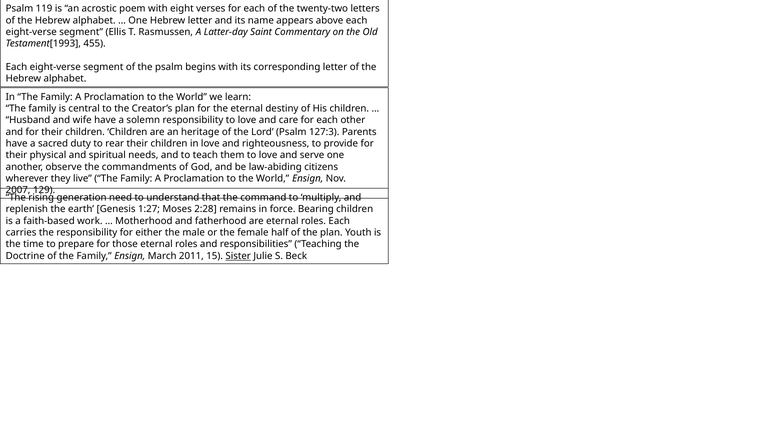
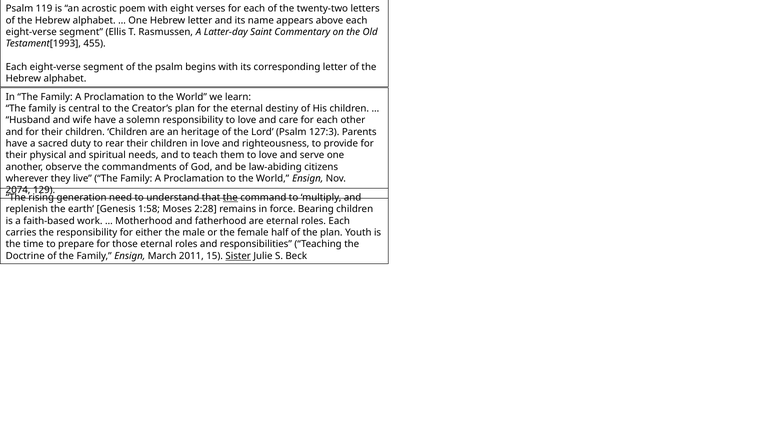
2007: 2007 -> 2074 (18, 190)
the underline: none -> present (230, 198)
1:27: 1:27 -> 1:58 (149, 209)
